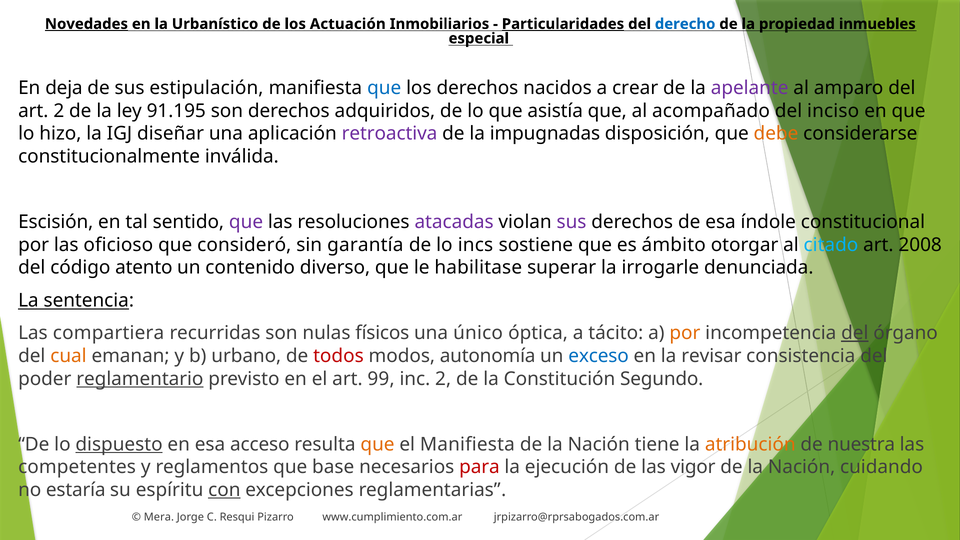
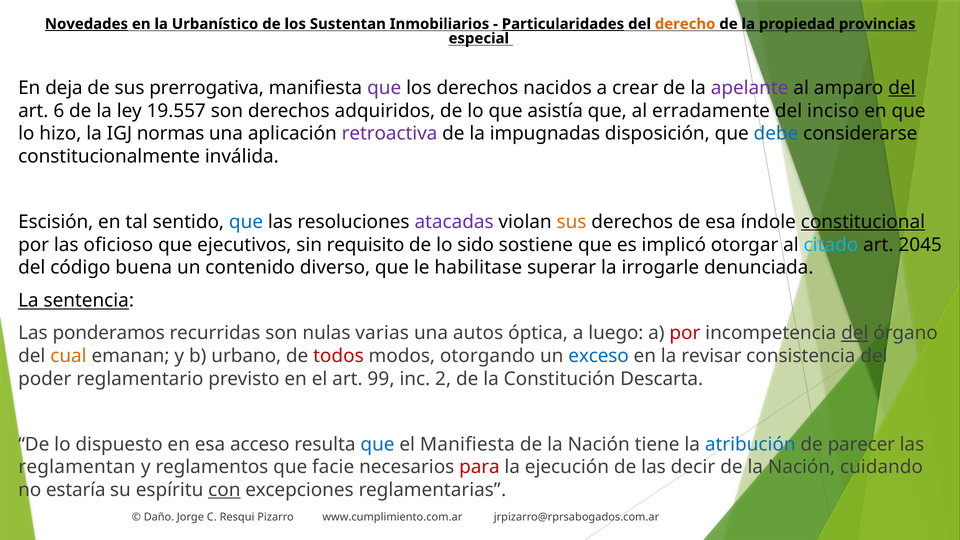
Actuación: Actuación -> Sustentan (348, 24)
derecho colour: blue -> orange (685, 24)
inmuebles: inmuebles -> provincias (877, 24)
estipulación: estipulación -> prerrogativa (207, 88)
que colour: blue -> purple (384, 88)
del underline: none -> present (902, 88)
art 2: 2 -> 6 (59, 111)
91.195: 91.195 -> 19.557 (176, 111)
acompañado: acompañado -> erradamente (711, 111)
diseñar: diseñar -> normas (171, 134)
debe colour: orange -> blue (776, 134)
que colour: purple -> blue (246, 222)
sus colour: purple -> orange (572, 222)
constitucional underline: none -> present (863, 222)
consideró: consideró -> ejecutivos (244, 245)
garantía: garantía -> requisito (366, 245)
incs: incs -> sido (476, 245)
ámbito: ámbito -> implicó (674, 245)
2008: 2008 -> 2045 (920, 245)
atento: atento -> buena (144, 268)
compartiera: compartiera -> ponderamos (109, 333)
físicos: físicos -> varias (382, 333)
único: único -> autos (478, 333)
tácito: tácito -> luego (616, 333)
por colour: orange -> red (685, 333)
autonomía: autonomía -> otorgando (488, 356)
reglamentario underline: present -> none (140, 379)
Segundo: Segundo -> Descarta (662, 379)
dispuesto underline: present -> none (119, 444)
que colour: orange -> blue (378, 444)
atribución colour: orange -> blue (750, 444)
nuestra: nuestra -> parecer (861, 444)
competentes: competentes -> reglamentan (77, 467)
base: base -> facie (333, 467)
vigor: vigor -> decir (693, 467)
Mera: Mera -> Daño (159, 517)
